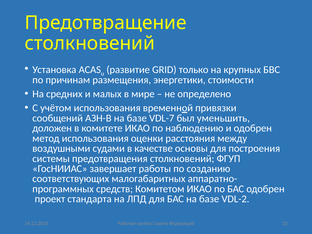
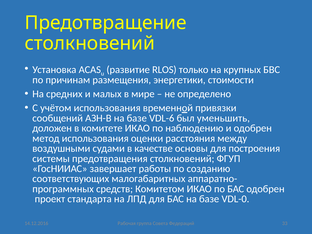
GRID: GRID -> RLOS (164, 70)
VDL-7: VDL-7 -> VDL-6 (162, 118)
VDL-2: VDL-2 -> VDL-0 (235, 199)
